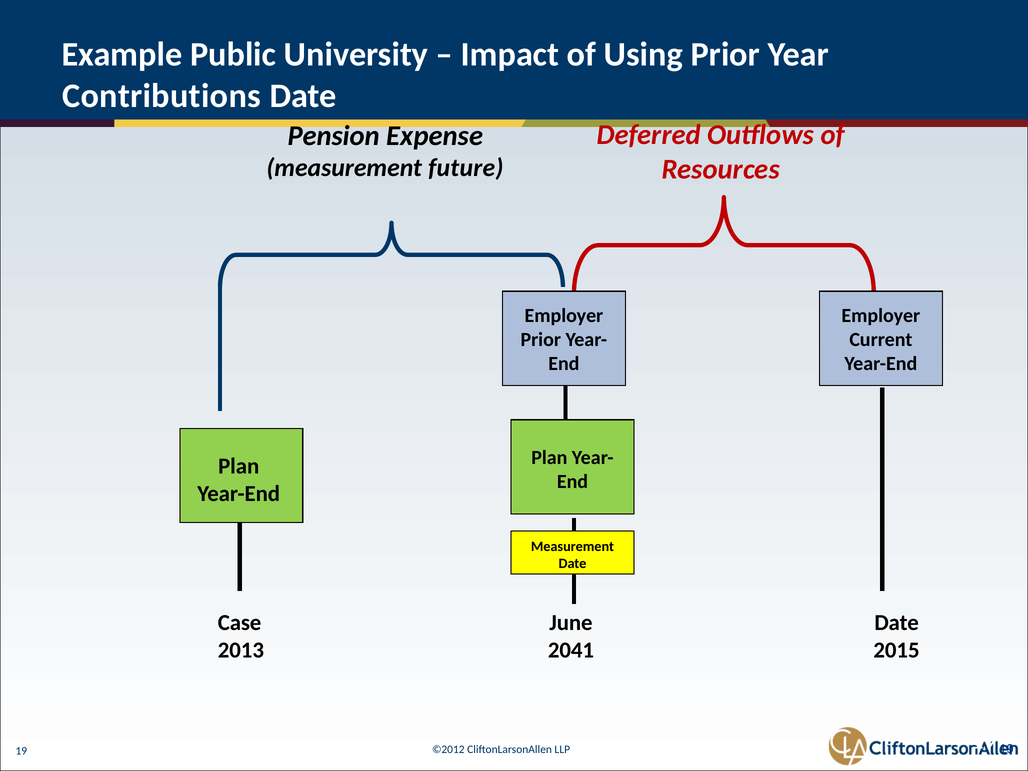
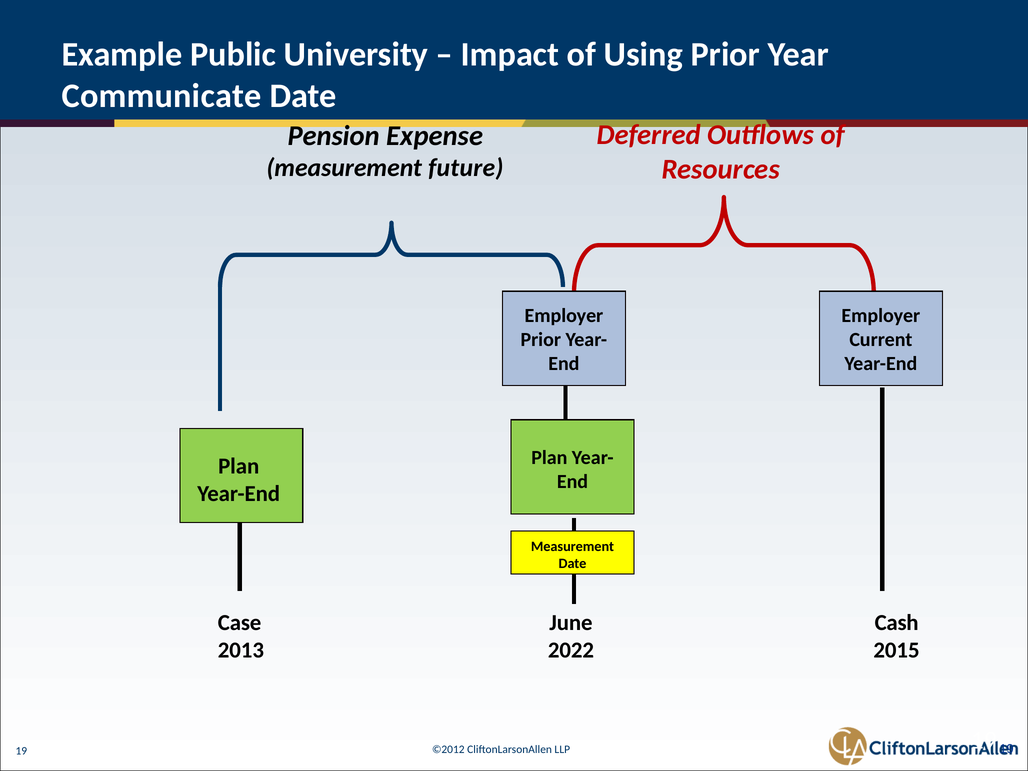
Contributions: Contributions -> Communicate (162, 96)
Date: Date -> Cash (897, 623)
2041: 2041 -> 2022 (571, 650)
